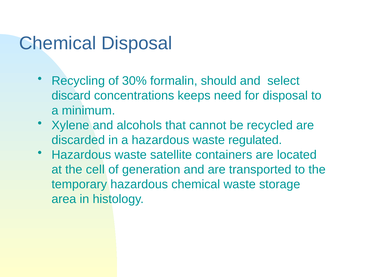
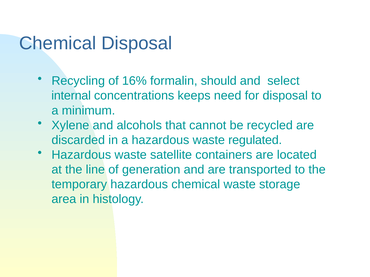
30%: 30% -> 16% (134, 81)
discard: discard -> internal (71, 96)
cell: cell -> line (95, 170)
